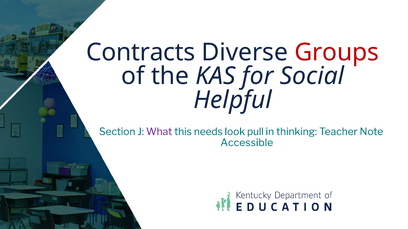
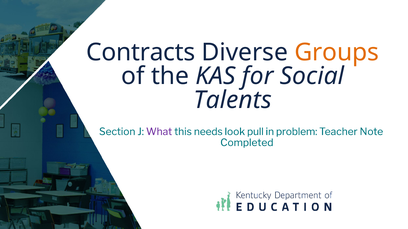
Groups colour: red -> orange (337, 52)
Helpful: Helpful -> Talents (233, 100)
thinking: thinking -> problem (297, 132)
Accessible: Accessible -> Completed (247, 143)
